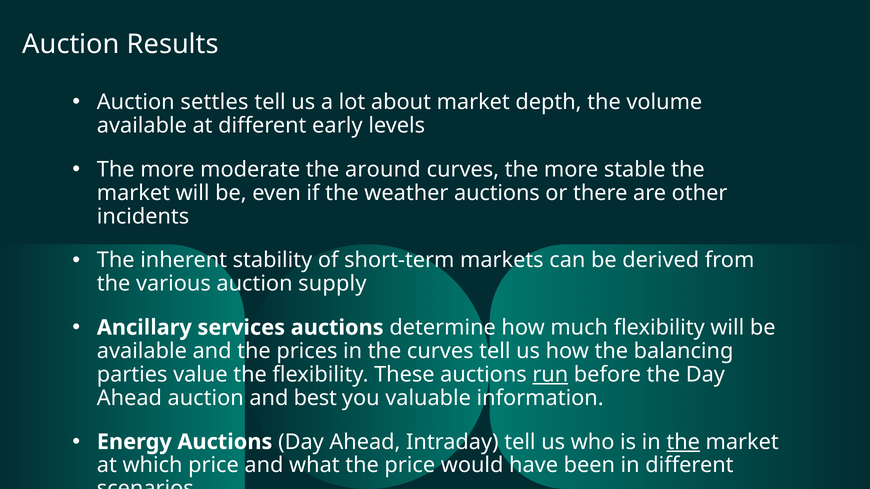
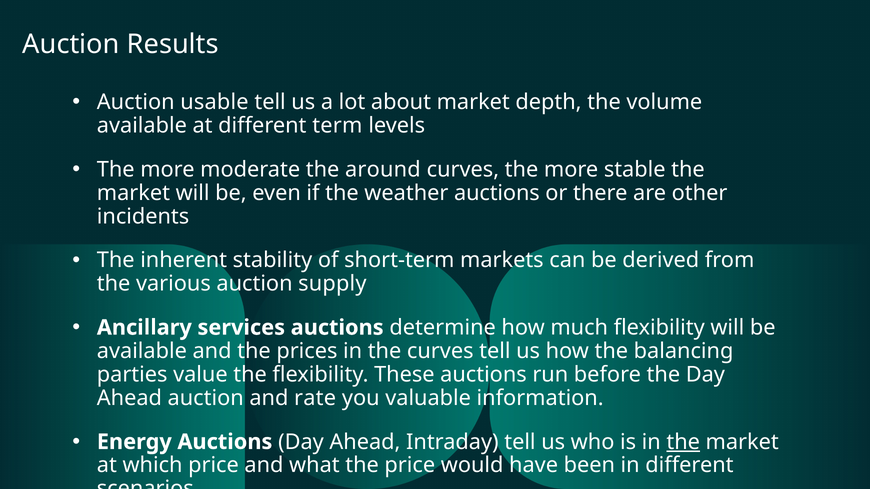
settles: settles -> usable (214, 102)
early: early -> term (337, 126)
run underline: present -> none (550, 375)
best: best -> rate (315, 398)
